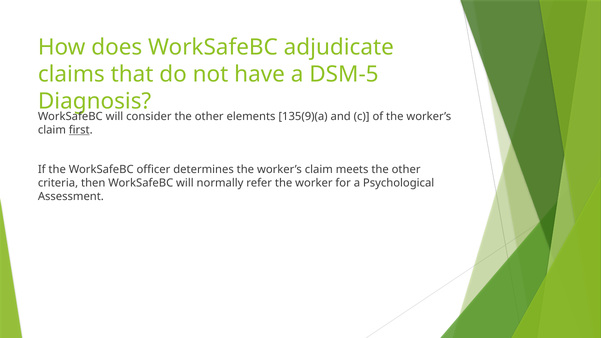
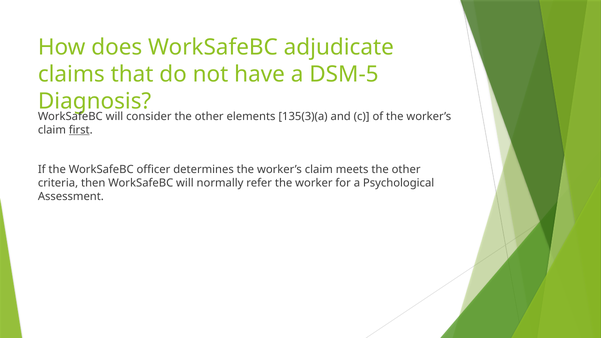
135(9)(a: 135(9)(a -> 135(3)(a (303, 116)
